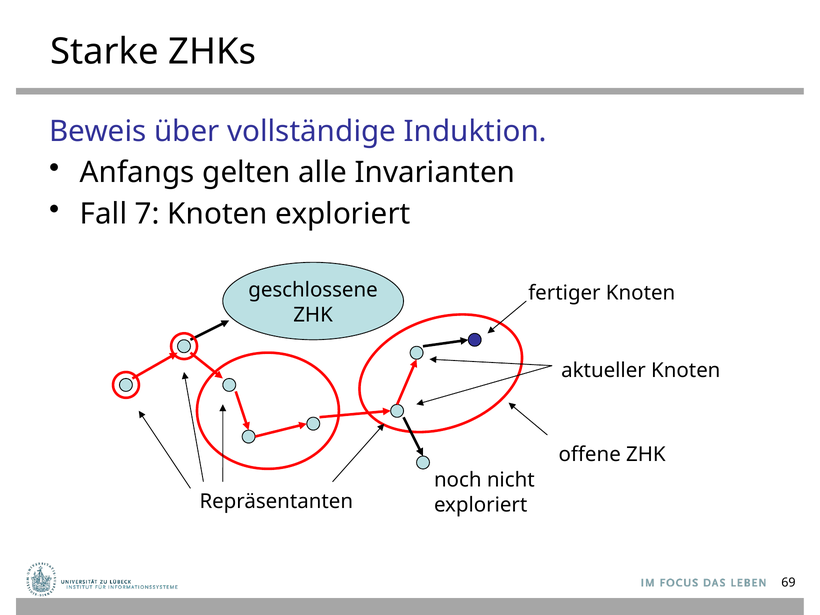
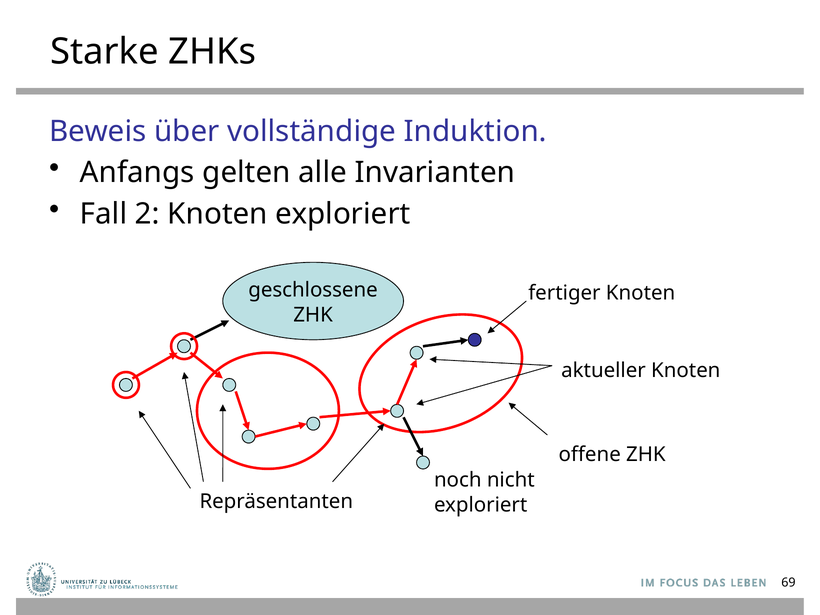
7: 7 -> 2 (147, 214)
